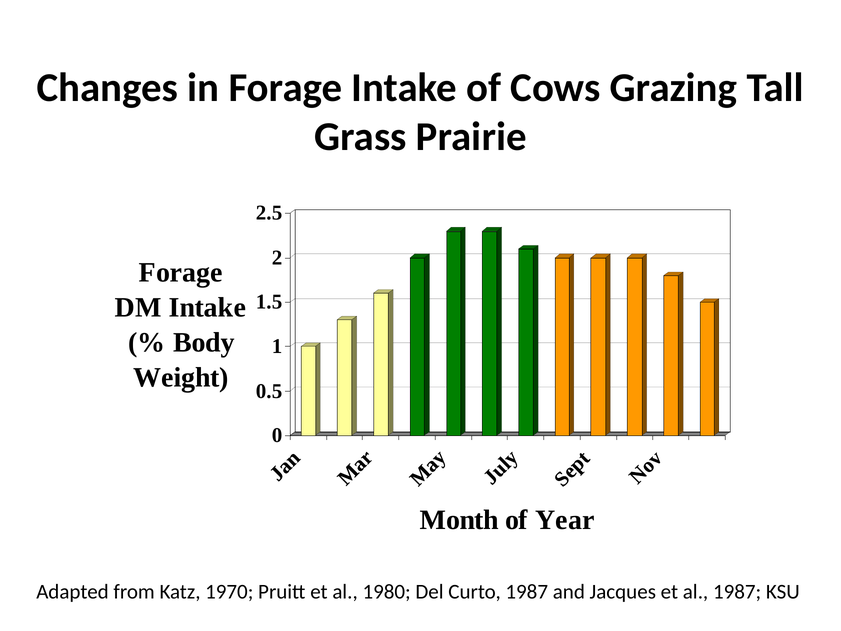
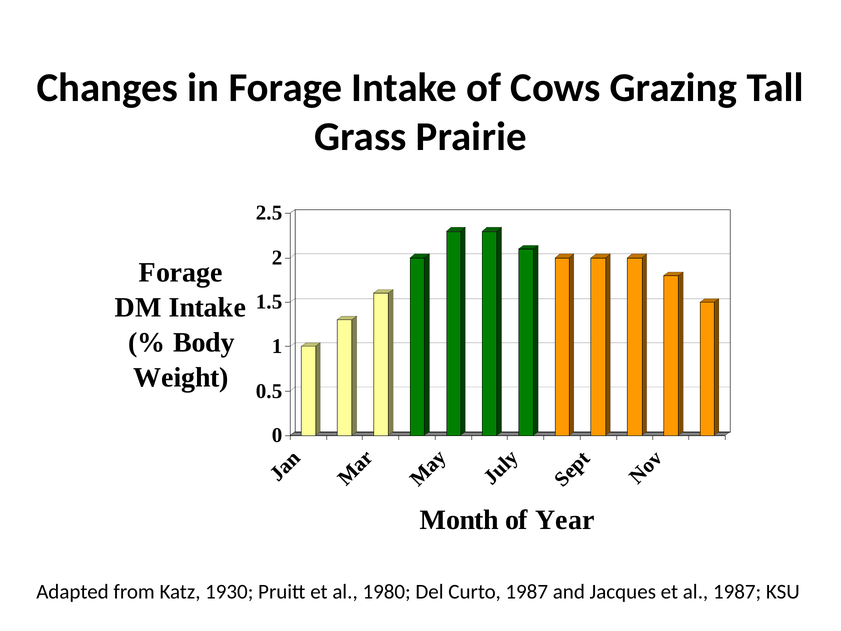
1970: 1970 -> 1930 (229, 592)
